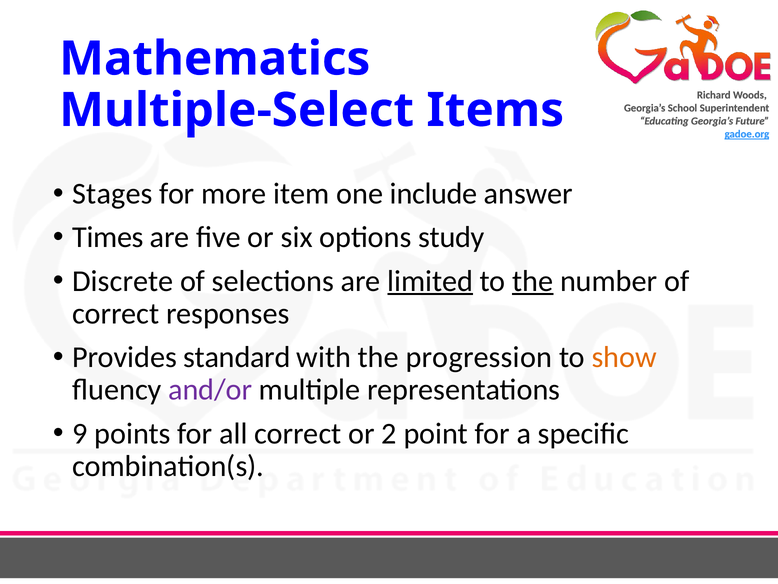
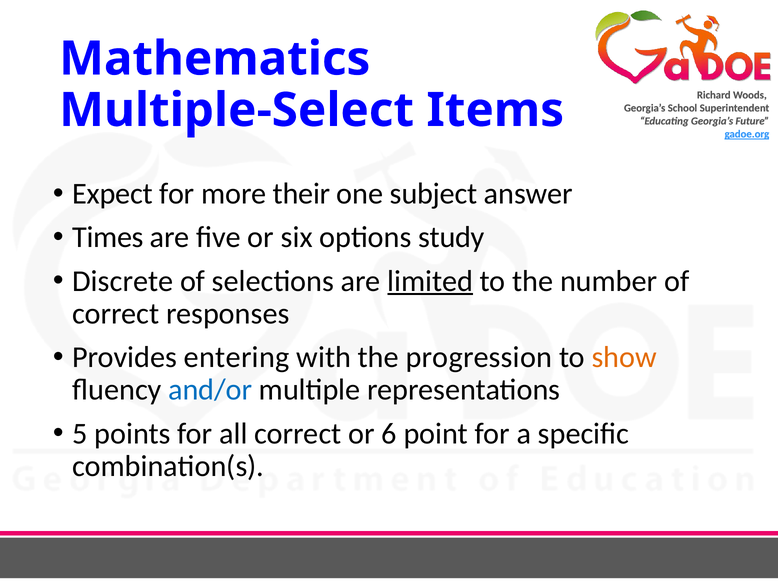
Stages: Stages -> Expect (113, 194)
item: item -> their (302, 194)
include: include -> subject (434, 194)
the underline: present -> none (533, 281)
standard: standard -> entering (237, 357)
and/or colour: purple -> blue (210, 390)
9: 9 -> 5 (80, 433)
2: 2 -> 6 (389, 433)
